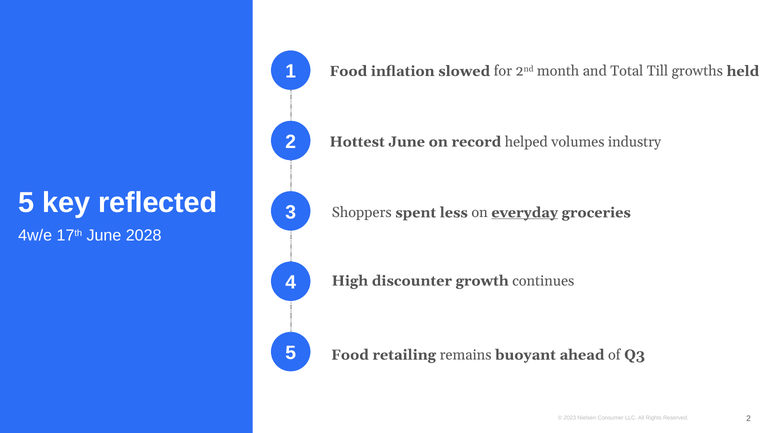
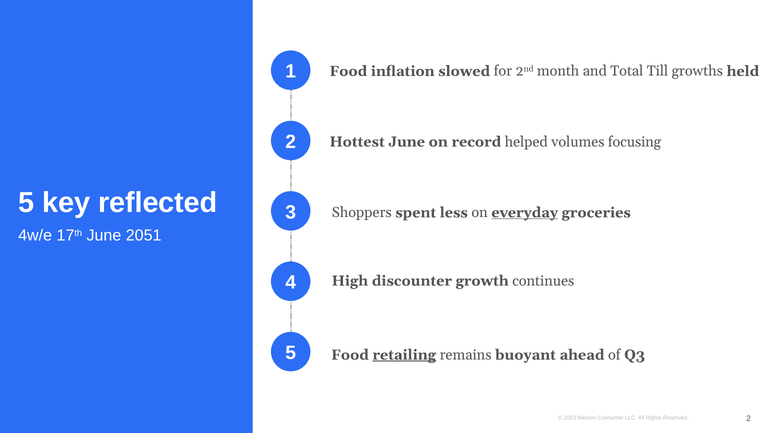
industry: industry -> focusing (635, 142)
2028: 2028 -> 2051 (144, 236)
retailing underline: none -> present (404, 355)
